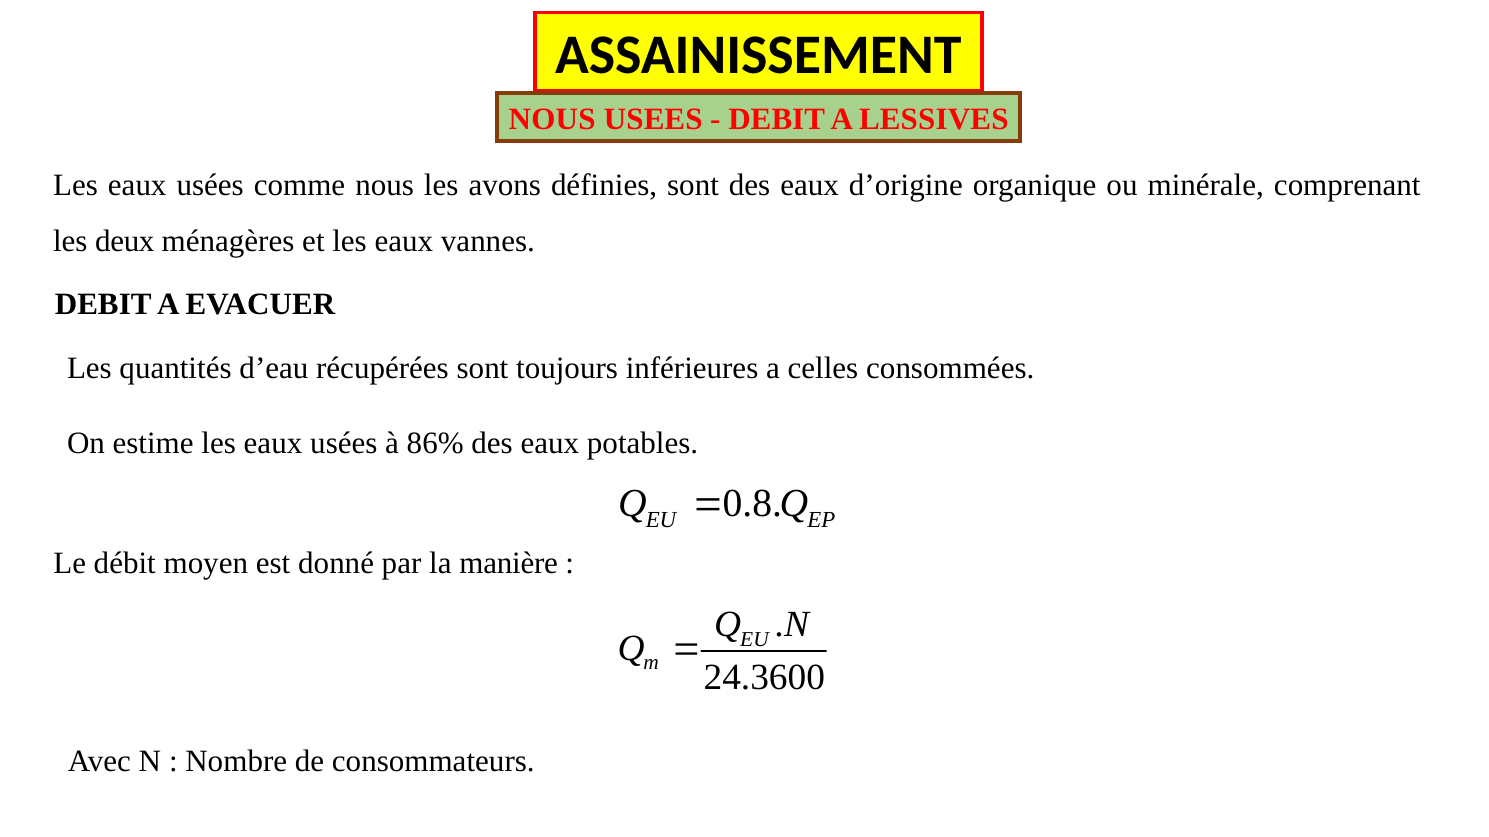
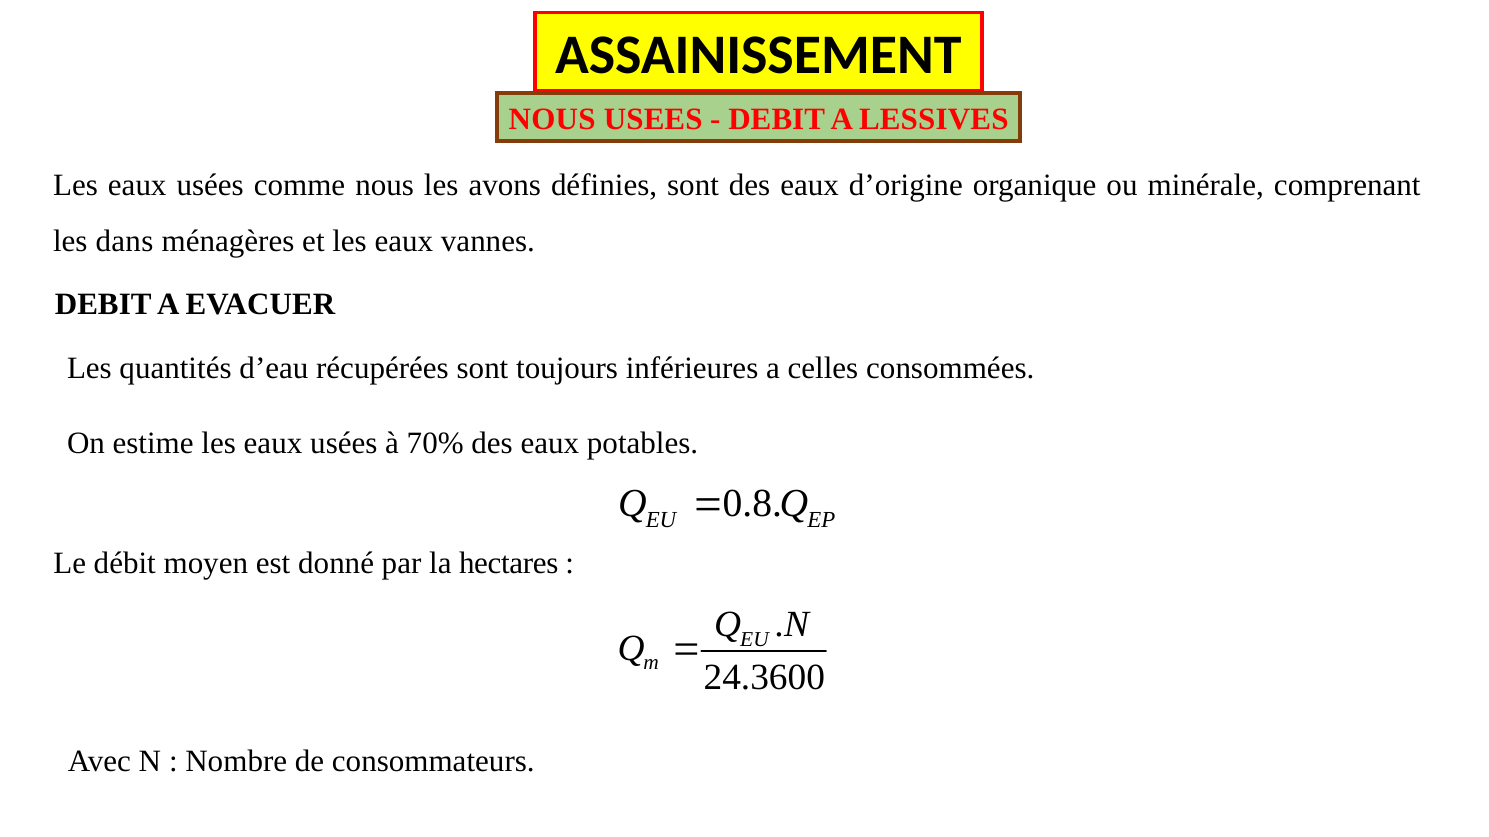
deux: deux -> dans (125, 242)
86%: 86% -> 70% (435, 443)
manière: manière -> hectares (509, 564)
